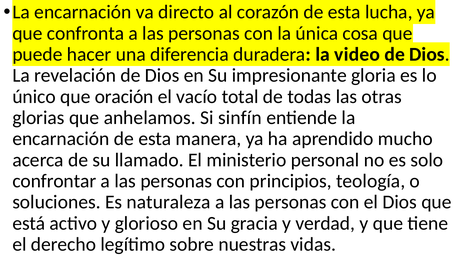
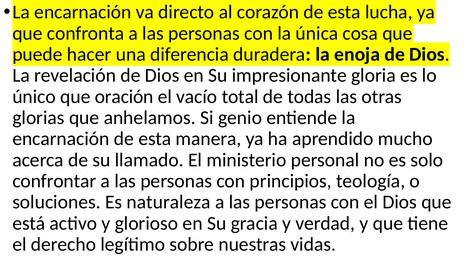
video: video -> enoja (357, 54)
sinfín: sinfín -> genio (240, 118)
